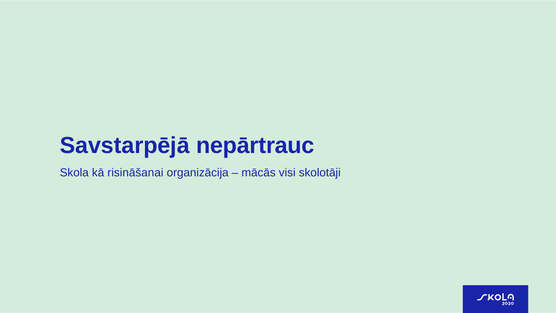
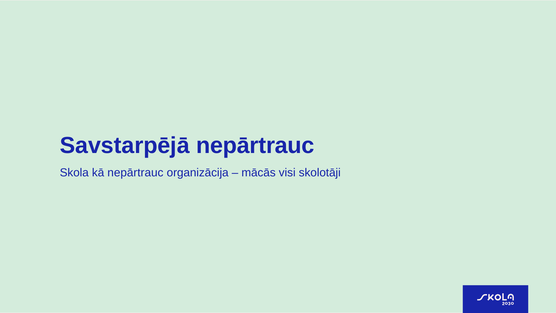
kā risināšanai: risināšanai -> nepārtrauc (135, 172)
